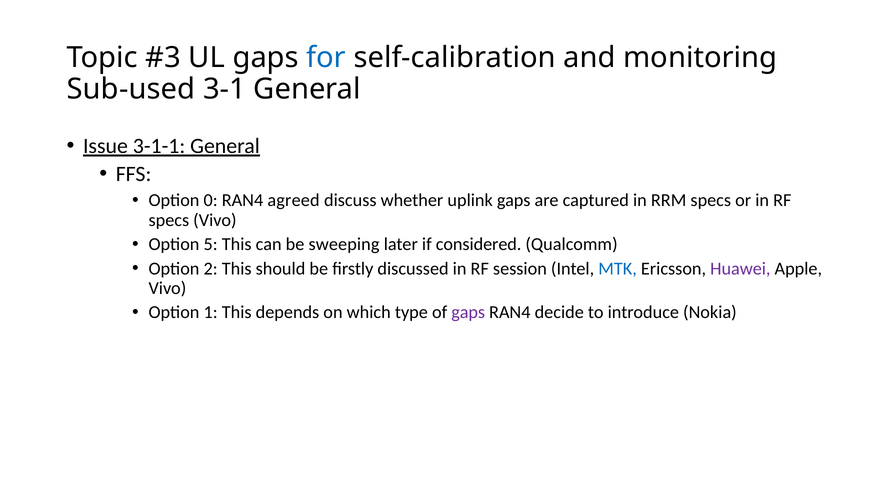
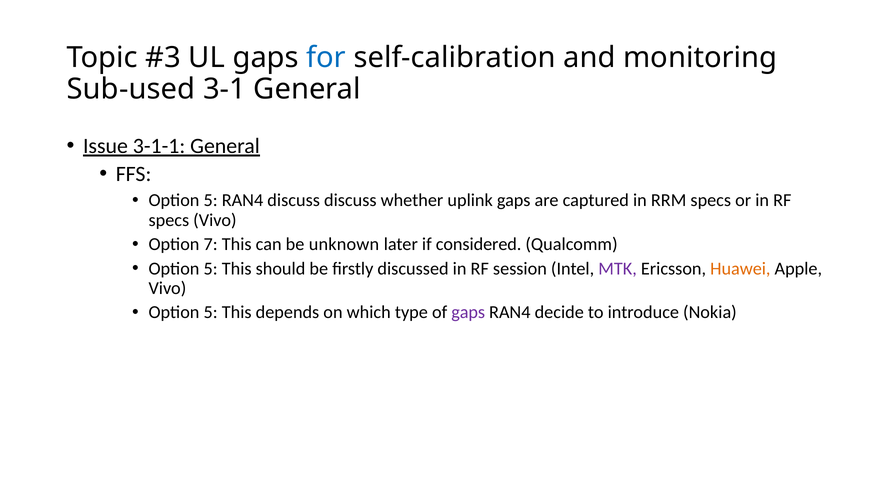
0: 0 -> 5 (211, 200)
RAN4 agreed: agreed -> discuss (294, 200)
5: 5 -> 7 (211, 244)
sweeping: sweeping -> unknown (344, 244)
2: 2 -> 5 (211, 268)
MTK colour: blue -> purple (618, 268)
Huawei colour: purple -> orange (740, 268)
1: 1 -> 5 (211, 312)
